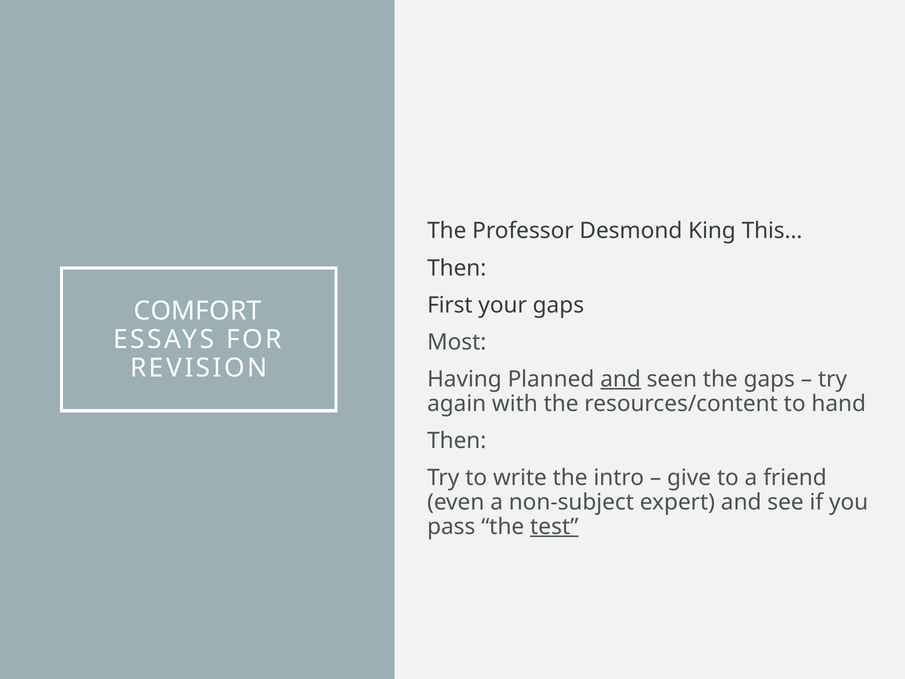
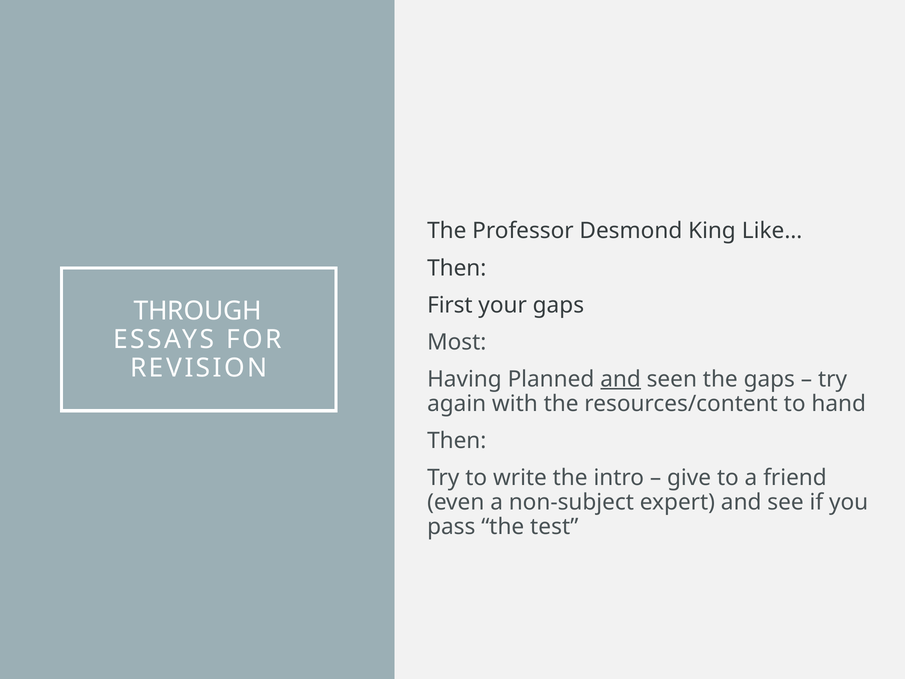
This…: This… -> Like… (772, 231)
COMFORT: COMFORT -> THROUGH (198, 311)
test underline: present -> none (554, 526)
